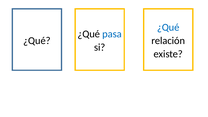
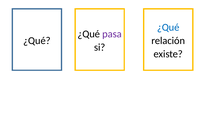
pasa colour: blue -> purple (112, 34)
